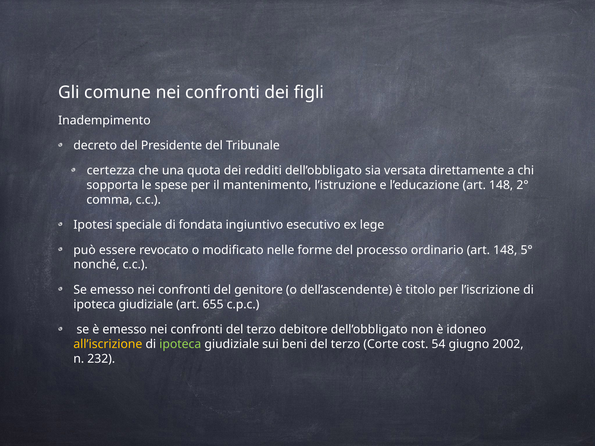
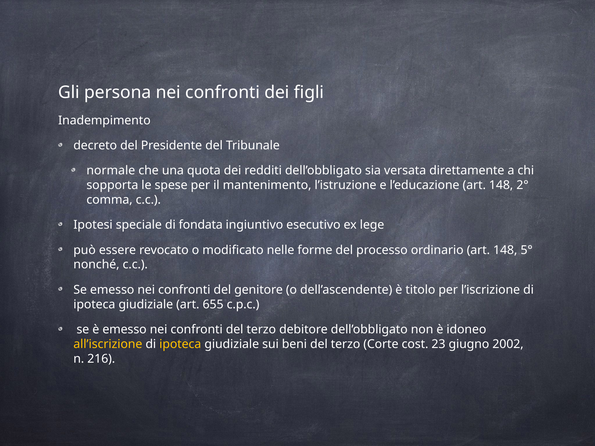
comune: comune -> persona (118, 93)
certezza: certezza -> normale (111, 171)
ipoteca colour: light green -> yellow (180, 344)
54: 54 -> 23 (438, 344)
232: 232 -> 216 (101, 359)
